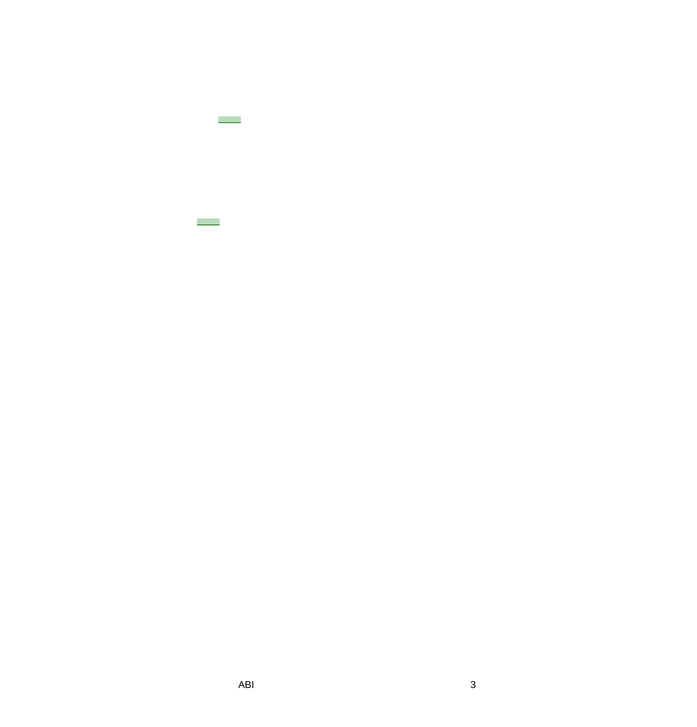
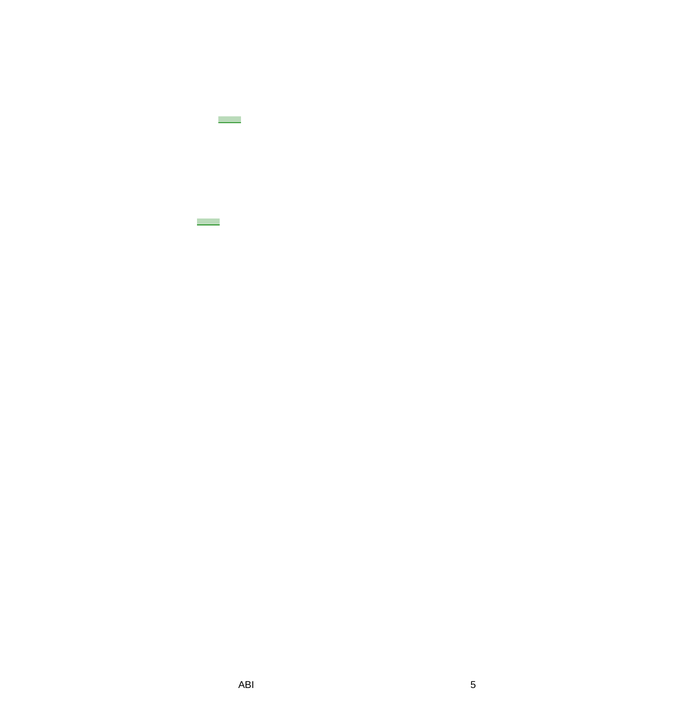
3: 3 -> 5 (473, 685)
